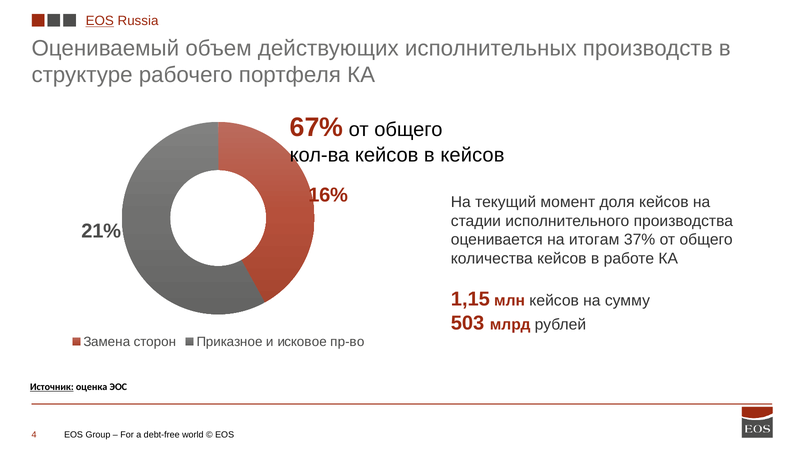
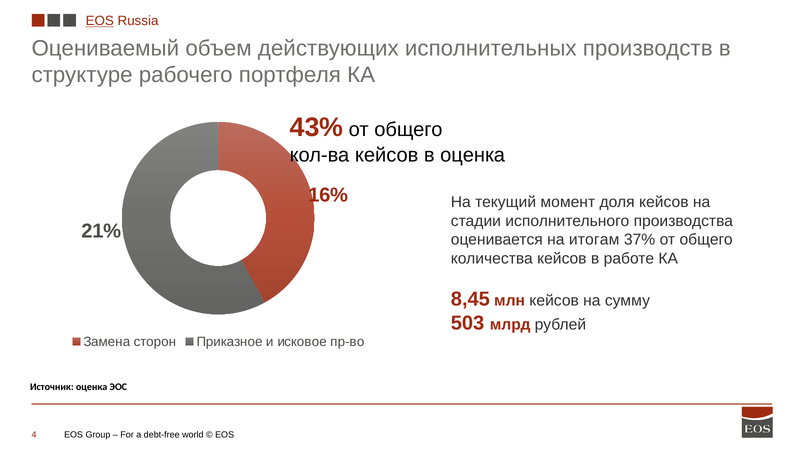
67%: 67% -> 43% (316, 128)
в кейсов: кейсов -> оценка (473, 155)
1,15: 1,15 -> 8,45 (470, 299)
Источник underline: present -> none (52, 387)
